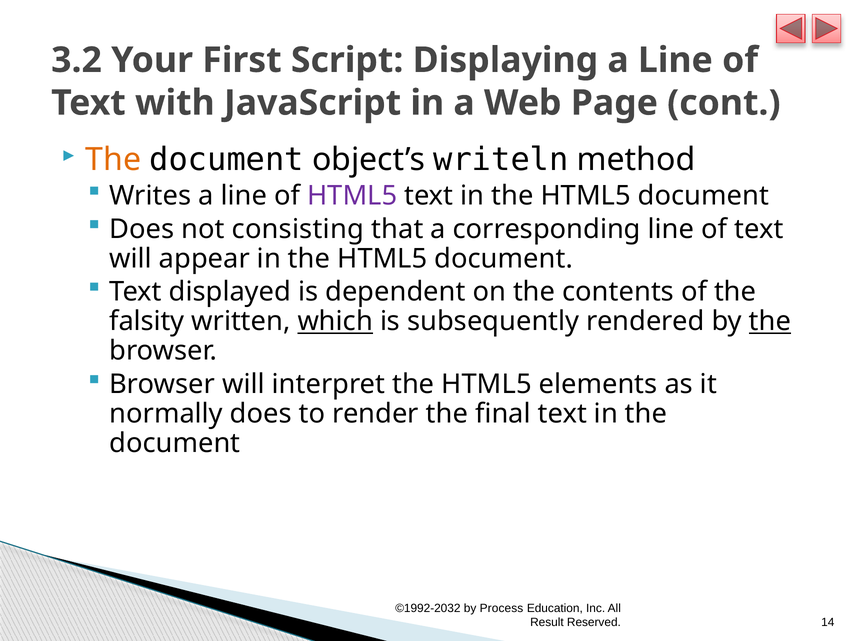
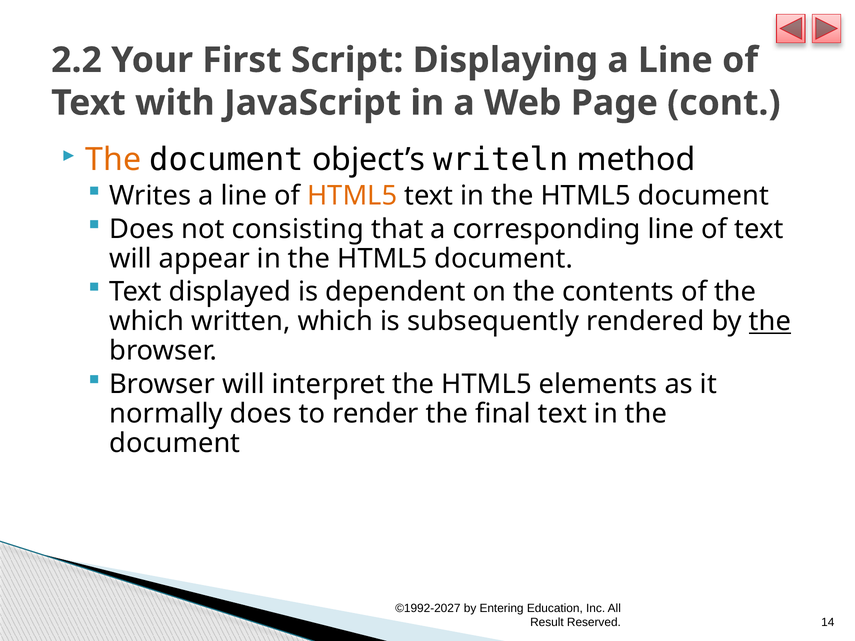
3.2: 3.2 -> 2.2 (77, 60)
HTML5 colour: purple -> orange (352, 196)
falsity: falsity -> which (147, 322)
which underline: present -> none (335, 322)
©1992-2032: ©1992-2032 -> ©1992-2027 (428, 608)
Process: Process -> Entering (502, 608)
